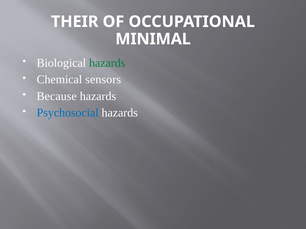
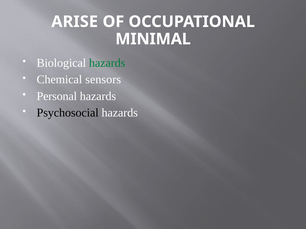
THEIR: THEIR -> ARISE (75, 22)
Because: Because -> Personal (57, 96)
Psychosocial colour: blue -> black (68, 113)
